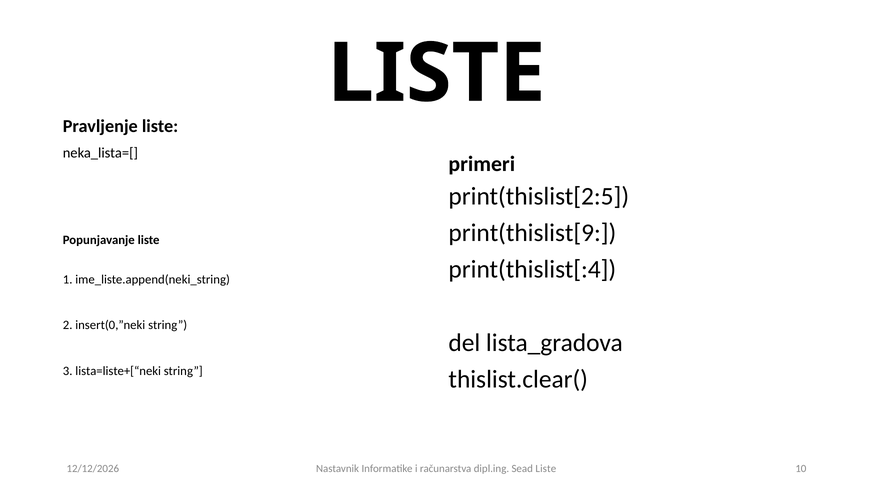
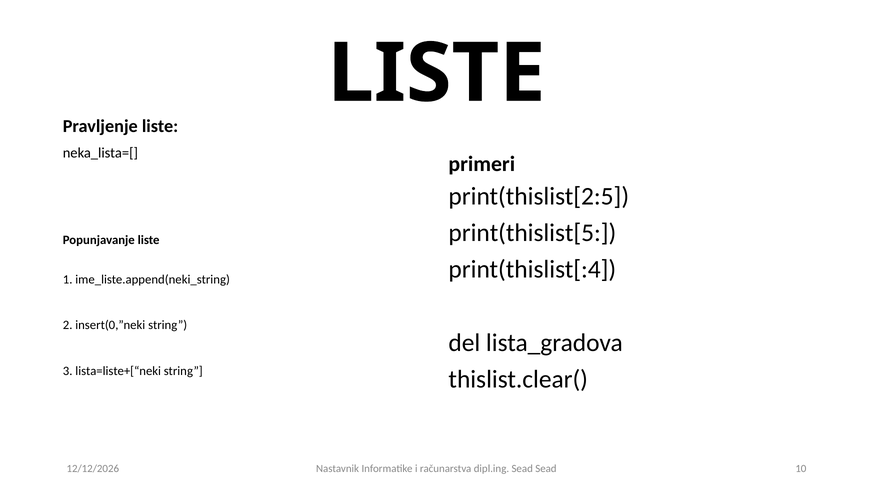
print(thislist[9: print(thislist[9 -> print(thislist[5 (532, 233)
Sead Liste: Liste -> Sead (546, 469)
